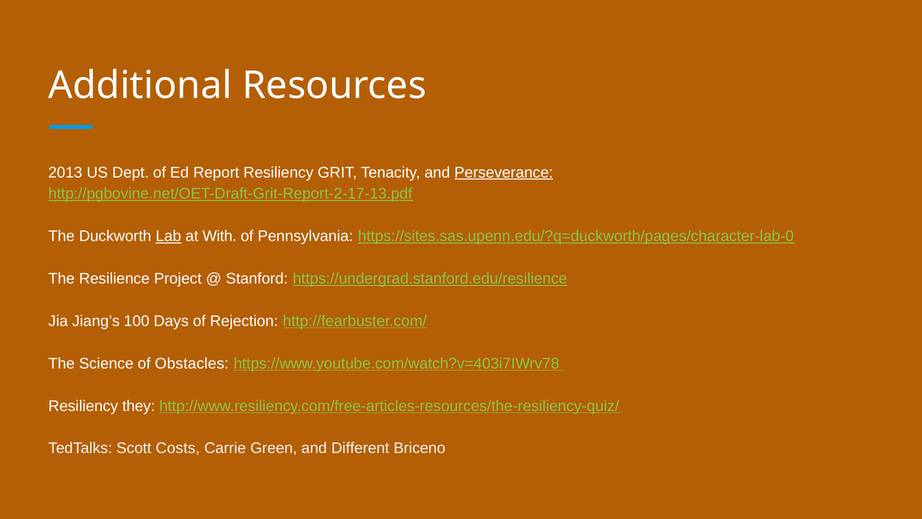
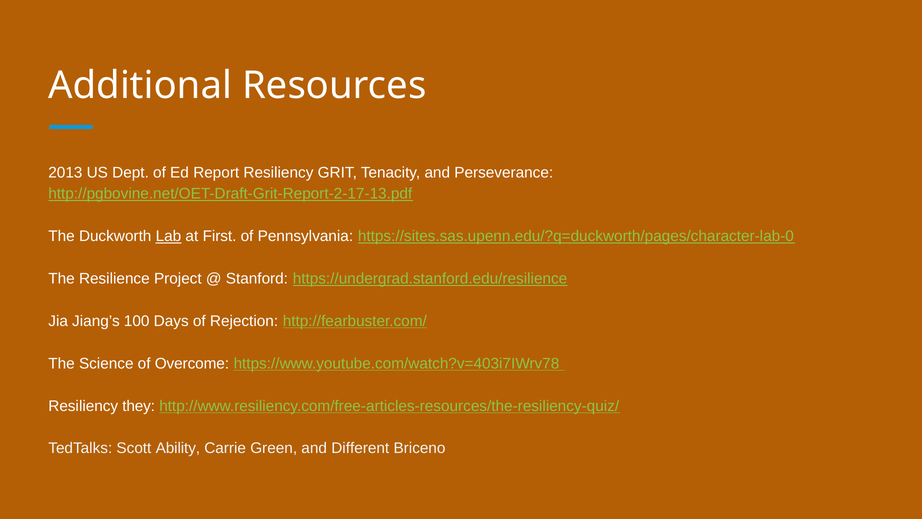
Perseverance underline: present -> none (504, 172)
With: With -> First (220, 236)
Obstacles: Obstacles -> Overcome (192, 363)
Costs: Costs -> Ability (178, 448)
